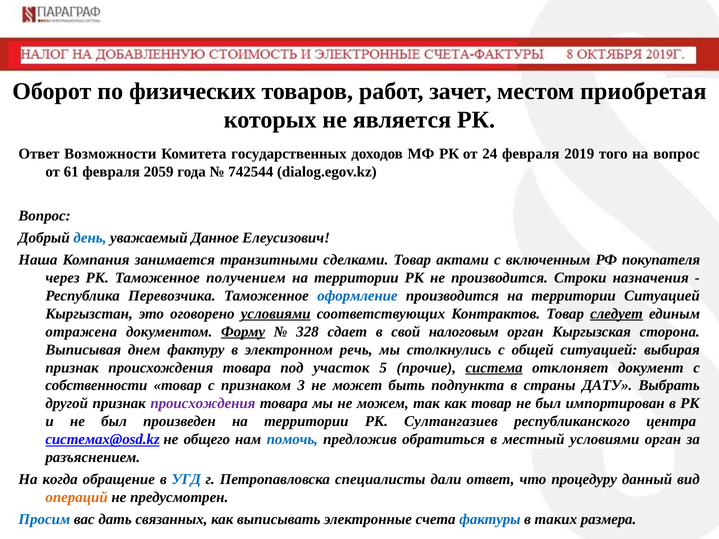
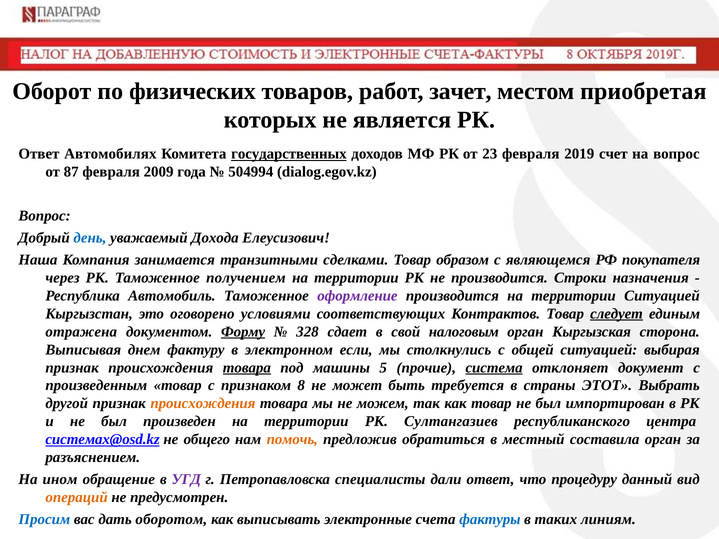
Возможности: Возможности -> Автомобилях (110, 154)
государственных underline: none -> present (289, 154)
24: 24 -> 23 (490, 154)
того: того -> счет (613, 154)
61: 61 -> 87 (71, 172)
2059: 2059 -> 2009 (159, 172)
742544: 742544 -> 504994 (251, 172)
Данное: Данное -> Дохода (215, 238)
актами: актами -> образом (463, 260)
включенным: включенным -> являющемся (548, 260)
Перевозчика: Перевозчика -> Автомобиль (172, 296)
оформление colour: blue -> purple (357, 296)
условиями underline: present -> none (276, 314)
речь: речь -> если (356, 350)
товара underline: none -> present (247, 368)
участок: участок -> машины (342, 368)
собственности: собственности -> произведенным (96, 386)
3: 3 -> 8 (301, 386)
подпункта: подпункта -> требуется (468, 386)
ДАТУ: ДАТУ -> ЭТОТ (607, 386)
происхождения colour: purple -> orange (203, 404)
помочь colour: blue -> orange (292, 440)
местный условиями: условиями -> составила (605, 440)
когда: когда -> ином (60, 480)
УГД colour: blue -> purple (186, 480)
связанных: связанных -> оборотом (171, 520)
размера: размера -> линиям (608, 520)
